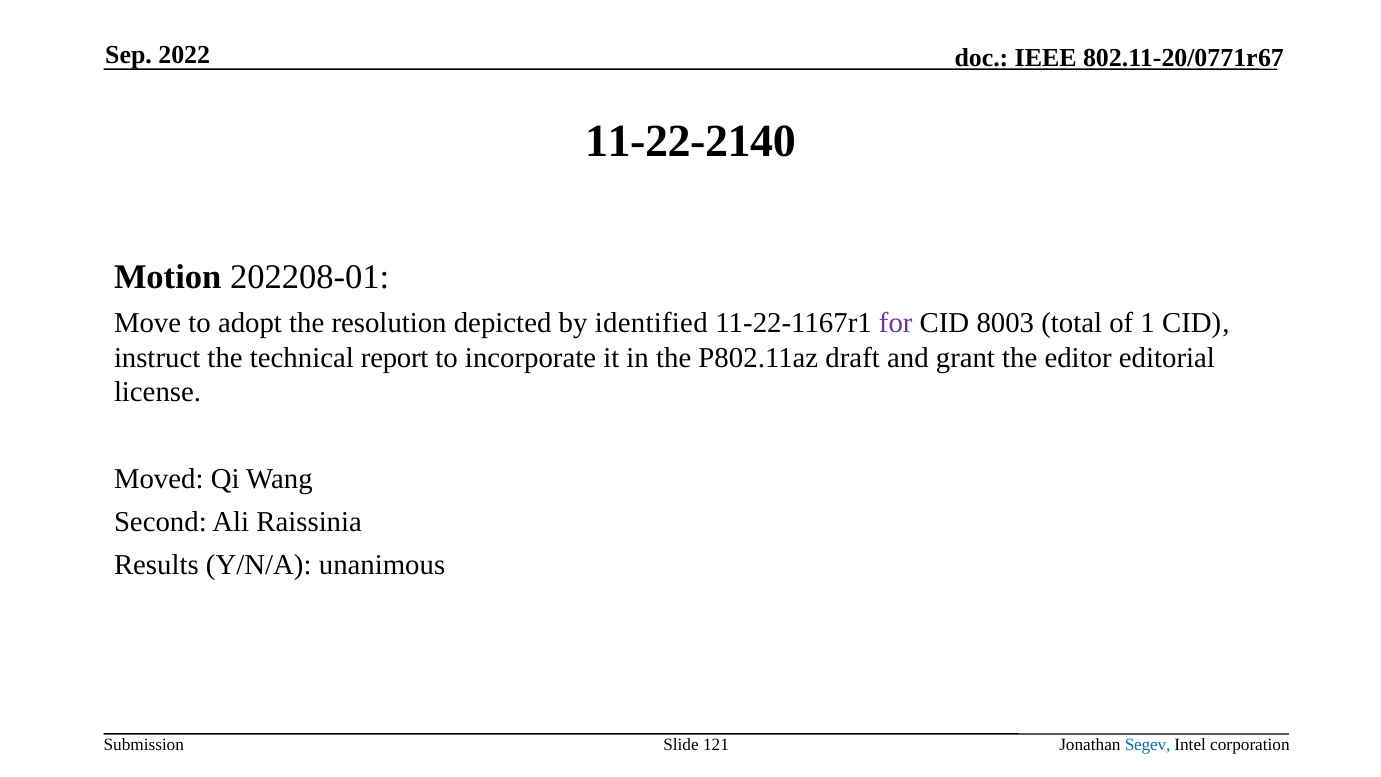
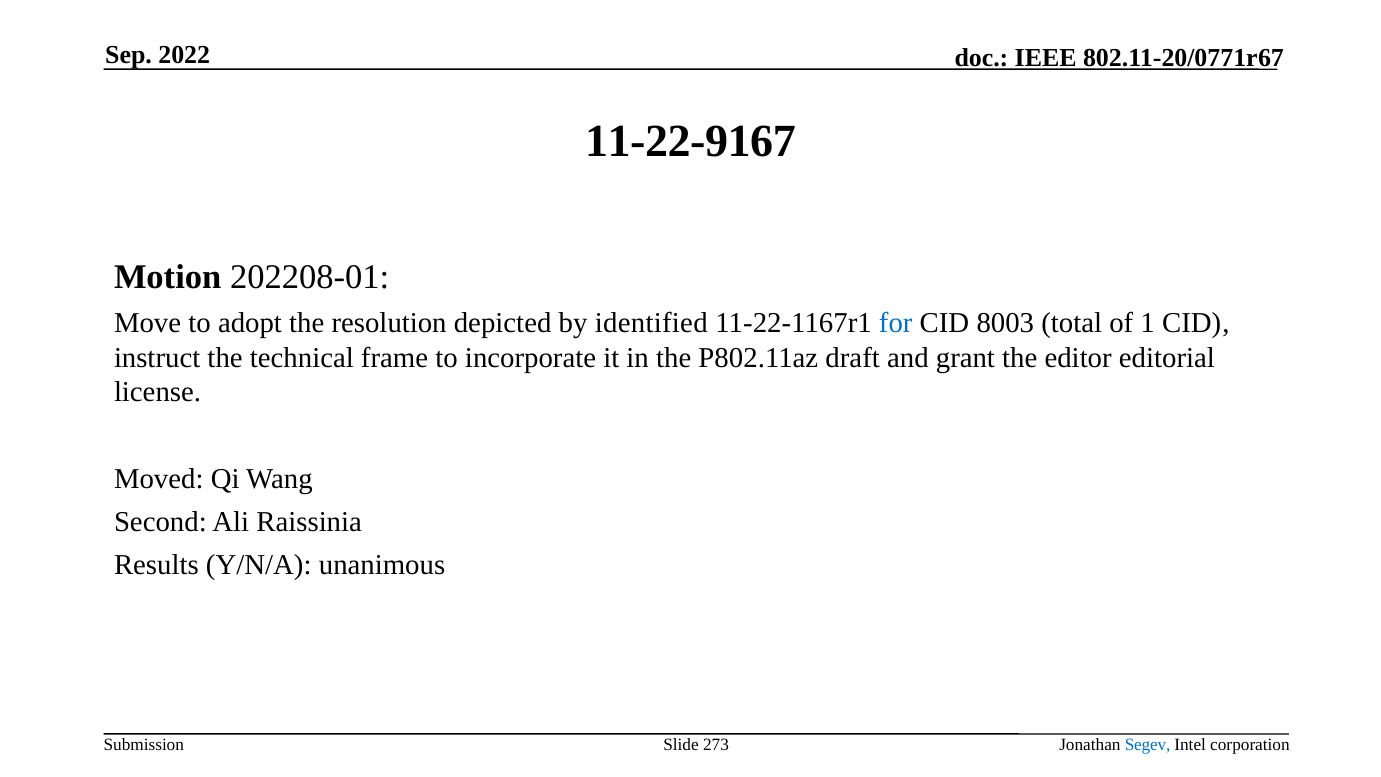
11-22-2140: 11-22-2140 -> 11-22-9167 (690, 141)
for colour: purple -> blue (896, 323)
report: report -> frame (395, 358)
121: 121 -> 273 (716, 745)
